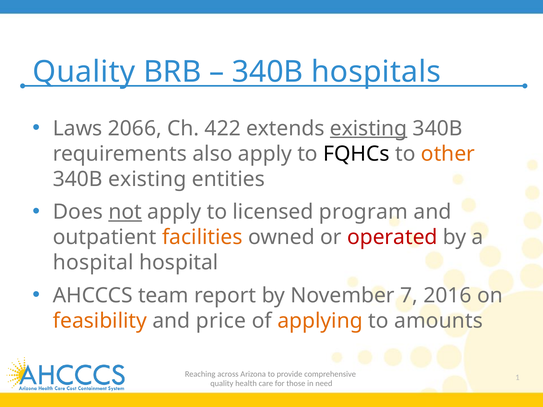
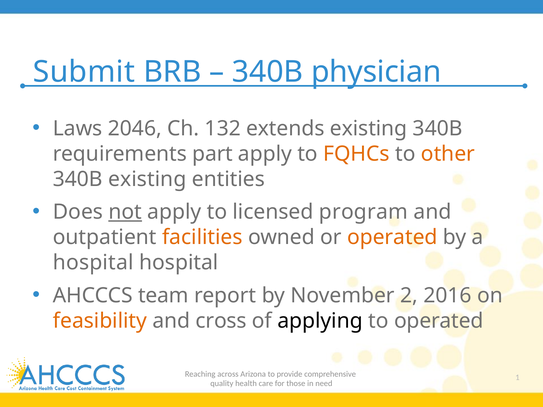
Quality: Quality -> Submit (84, 72)
hospitals: hospitals -> physician (376, 72)
2066: 2066 -> 2046 (135, 128)
422: 422 -> 132 (223, 128)
existing underline: present -> none (369, 128)
also: also -> part (213, 154)
FQHCs colour: black -> orange (356, 154)
operated colour: red -> orange (392, 237)
7: 7 -> 2 (409, 296)
price: price -> cross (221, 321)
applying colour: orange -> black (320, 321)
to amounts: amounts -> operated (439, 321)
